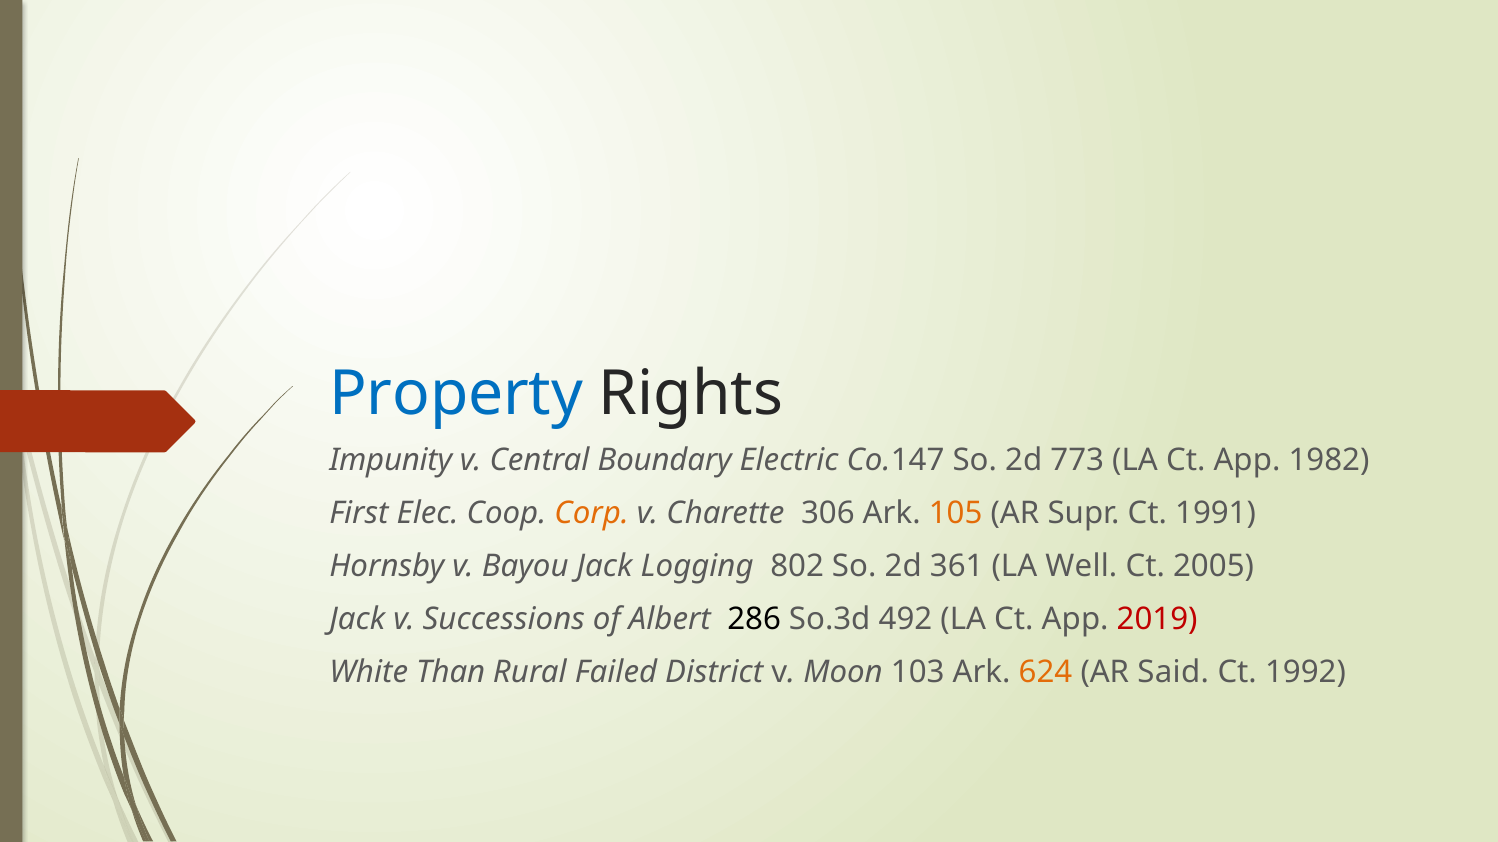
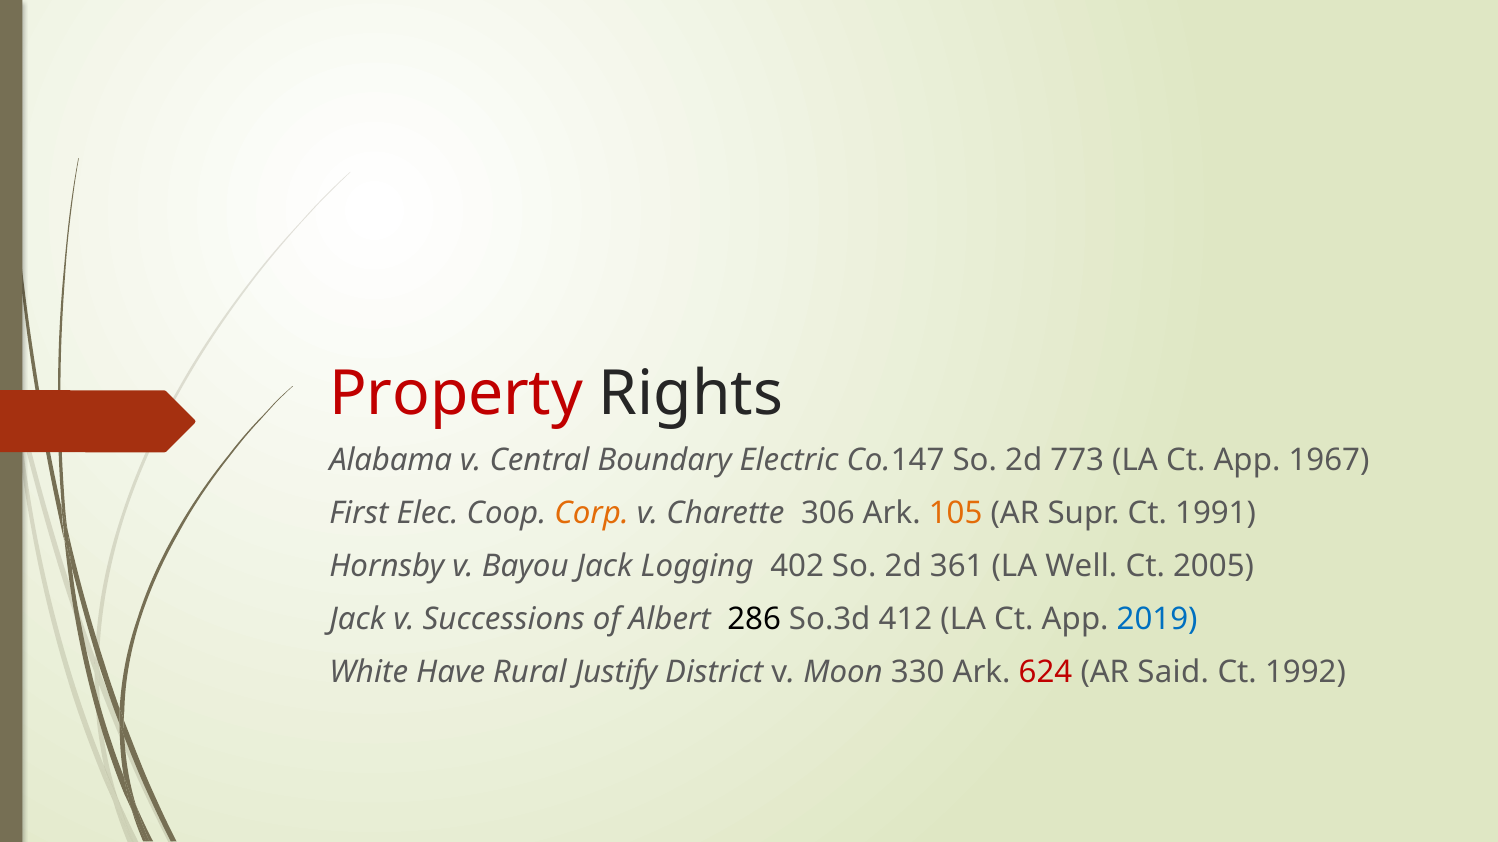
Property colour: blue -> red (456, 395)
Impunity: Impunity -> Alabama (391, 460)
1982: 1982 -> 1967 (1329, 460)
802: 802 -> 402 (797, 567)
492: 492 -> 412 (905, 620)
2019 colour: red -> blue (1157, 620)
Than: Than -> Have (451, 673)
Failed: Failed -> Justify (616, 673)
103: 103 -> 330 (918, 673)
624 colour: orange -> red (1046, 673)
